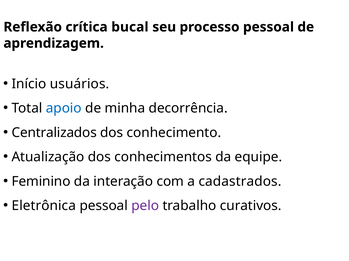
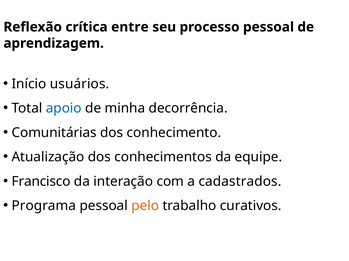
bucal: bucal -> entre (130, 27)
Centralizados: Centralizados -> Comunitárias (54, 133)
Feminino: Feminino -> Francisco (41, 182)
Eletrônica: Eletrônica -> Programa (44, 206)
pelo colour: purple -> orange (145, 206)
